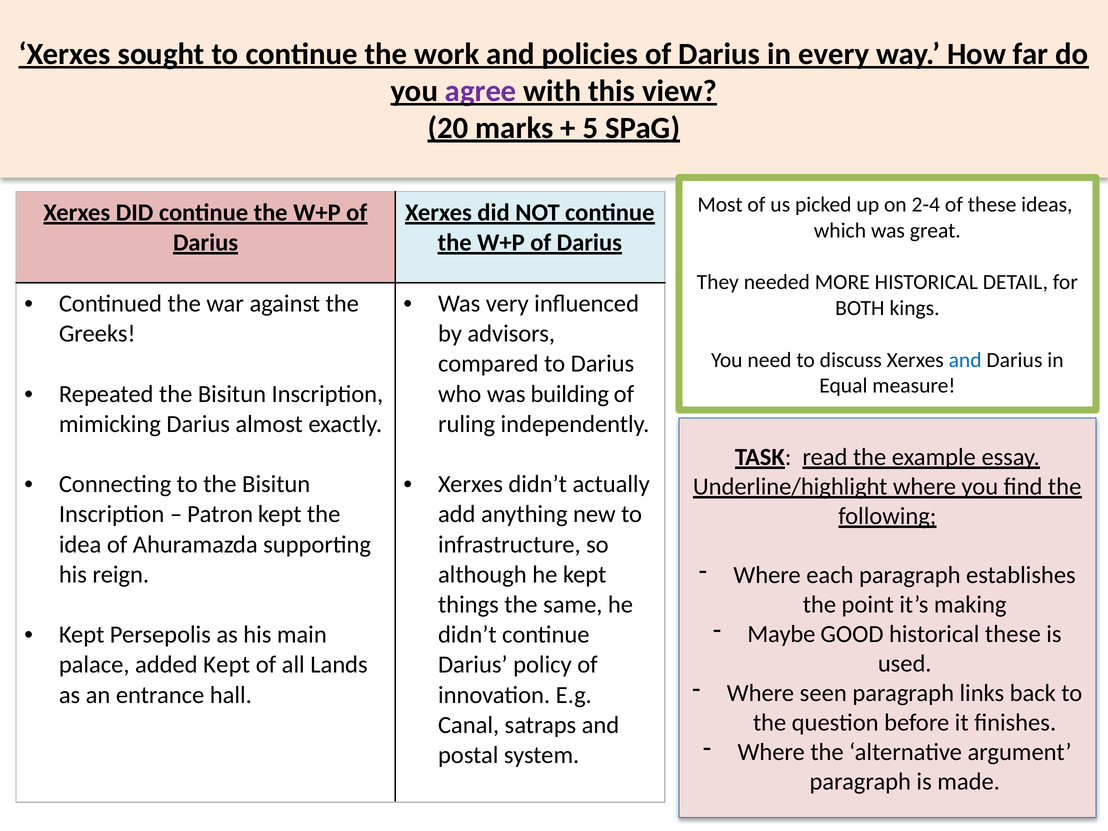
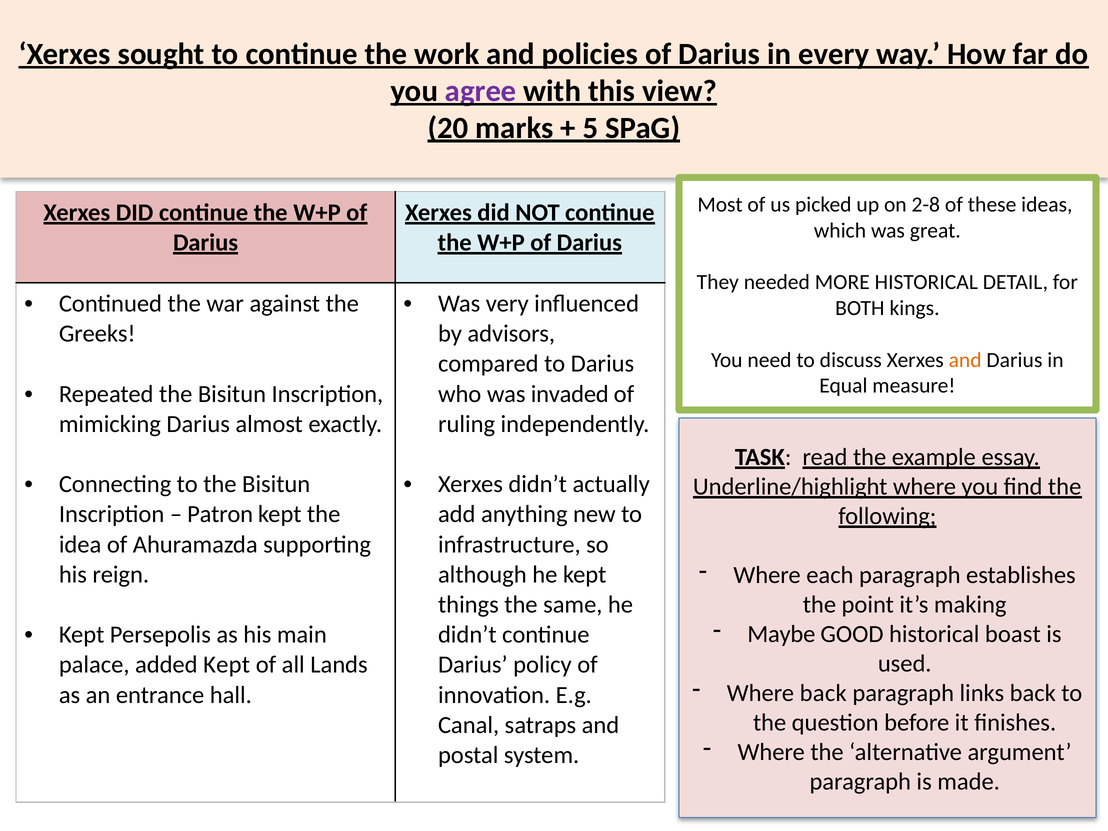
2-4: 2-4 -> 2-8 (926, 205)
and colour: blue -> orange (965, 360)
building: building -> invaded (570, 394)
historical these: these -> boast (1013, 634)
Where seen: seen -> back (823, 693)
